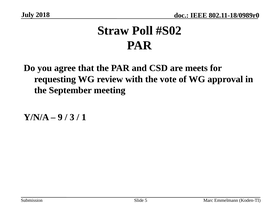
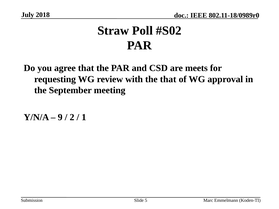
the vote: vote -> that (168, 79)
3: 3 -> 2 (72, 117)
